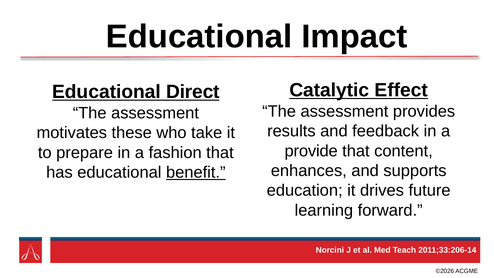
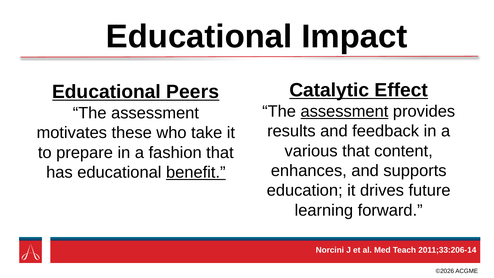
Direct: Direct -> Peers (193, 92)
assessment underline: none -> present (344, 111)
provide: provide -> various (311, 151)
